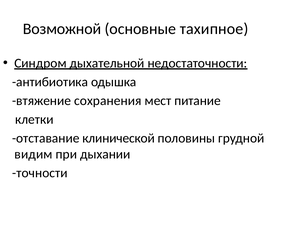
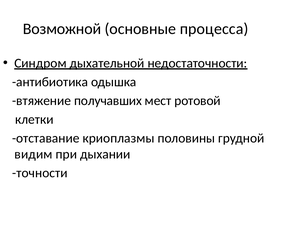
тахипное: тахипное -> процесса (214, 29)
сохранения: сохранения -> получавших (108, 101)
питание: питание -> ротовой (198, 101)
клинической: клинической -> криоплазмы (119, 139)
